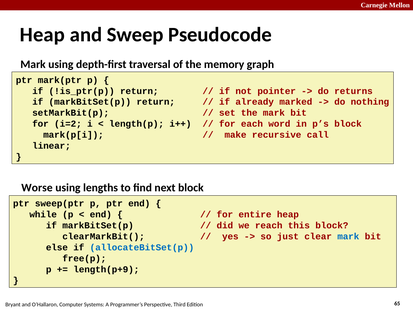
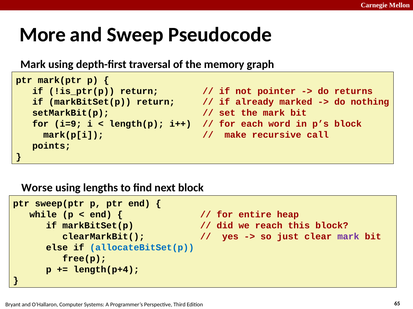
Heap: Heap -> More (43, 35)
i=2: i=2 -> i=9 (68, 124)
linear: linear -> points (51, 146)
mark colour: blue -> purple (348, 237)
length(p+9: length(p+9 -> length(p+4 (106, 270)
